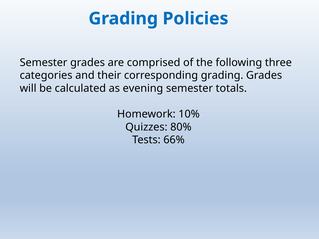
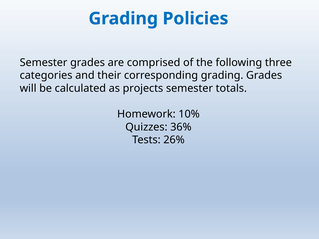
evening: evening -> projects (143, 88)
80%: 80% -> 36% (181, 127)
66%: 66% -> 26% (174, 140)
